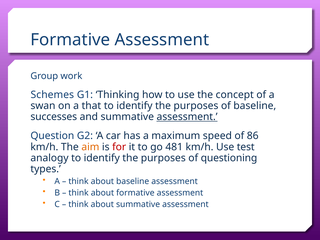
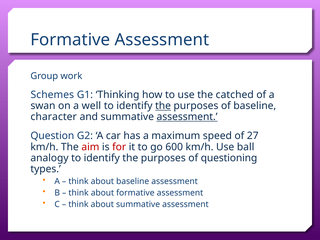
concept: concept -> catched (235, 95)
that: that -> well (91, 106)
the underline: none -> present (163, 106)
successes: successes -> character (54, 117)
86: 86 -> 27 (253, 136)
aim colour: orange -> red (90, 147)
481: 481 -> 600 (174, 147)
test: test -> ball (246, 147)
